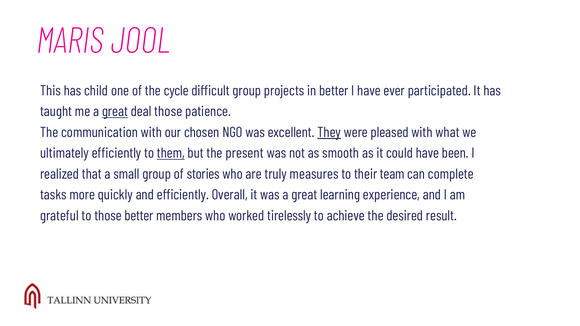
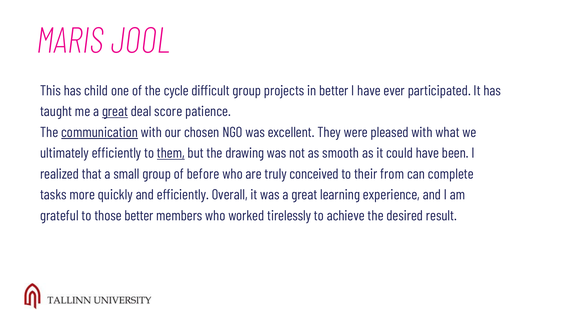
deal those: those -> score (168, 112)
communication underline: none -> present (100, 132)
They underline: present -> none (329, 132)
present: present -> drawing (245, 153)
stories: stories -> before (203, 174)
measures: measures -> conceived (314, 174)
team: team -> from (392, 174)
